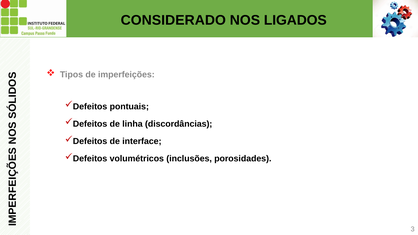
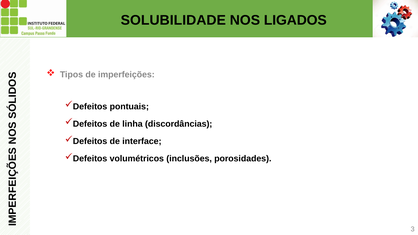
CONSIDERADO: CONSIDERADO -> SOLUBILIDADE (173, 20)
